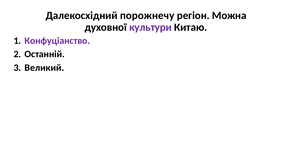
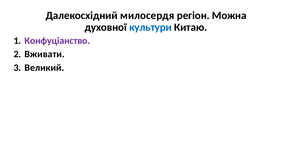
порожнечу: порожнечу -> милосердя (147, 15)
культури colour: purple -> blue (150, 27)
Останній: Останній -> Вживати (45, 54)
